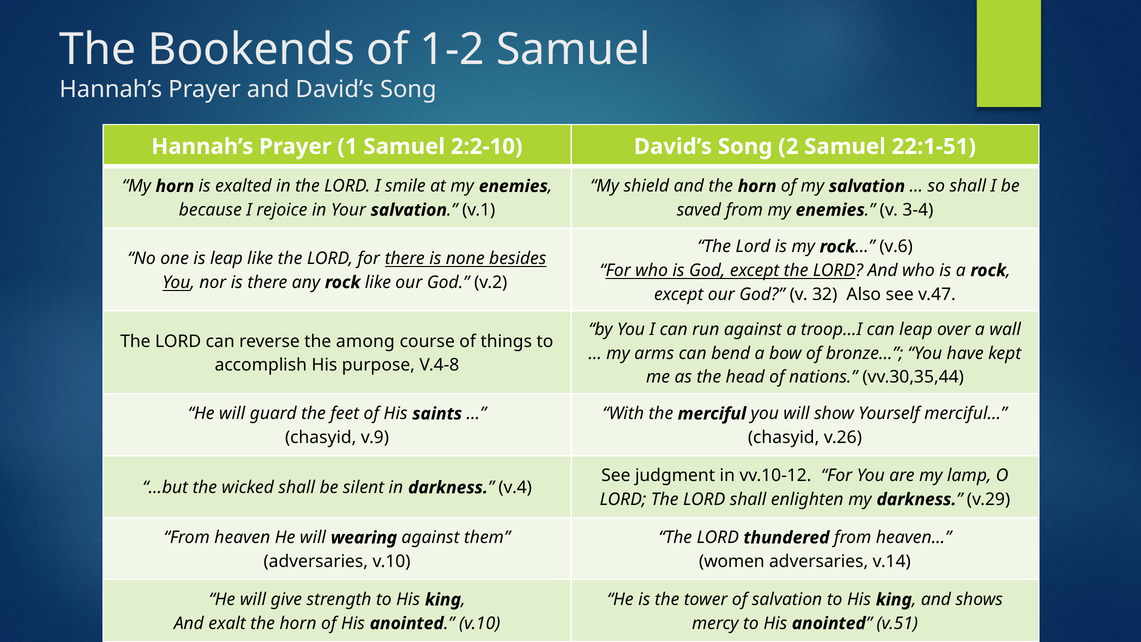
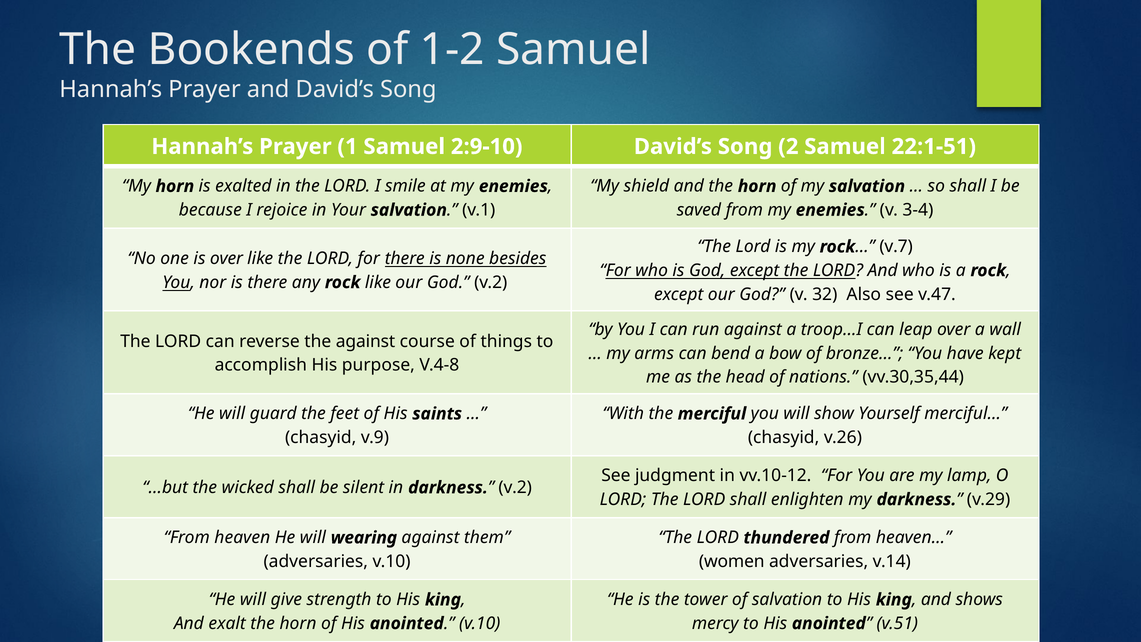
2:2-10: 2:2-10 -> 2:9-10 (487, 147)
v.6: v.6 -> v.7 (896, 247)
is leap: leap -> over (226, 259)
the among: among -> against (366, 341)
darkness v.4: v.4 -> v.2 (515, 487)
